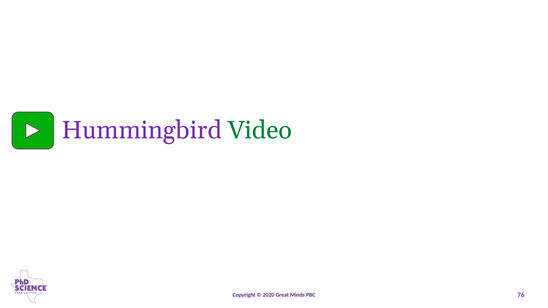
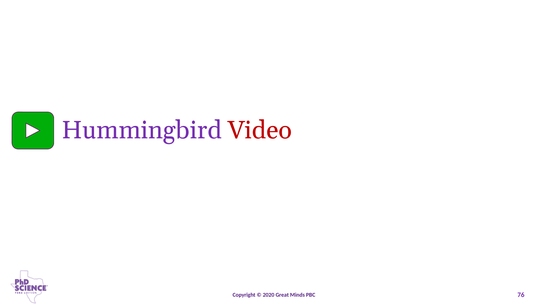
Video colour: green -> red (260, 130)
